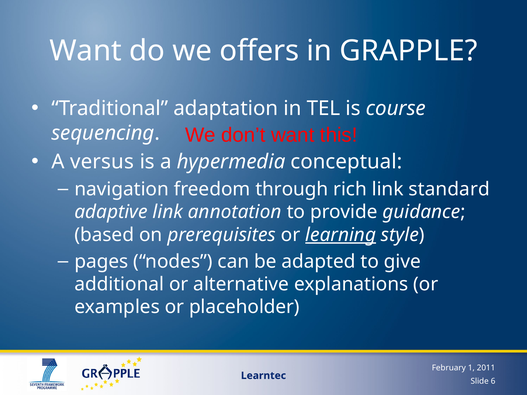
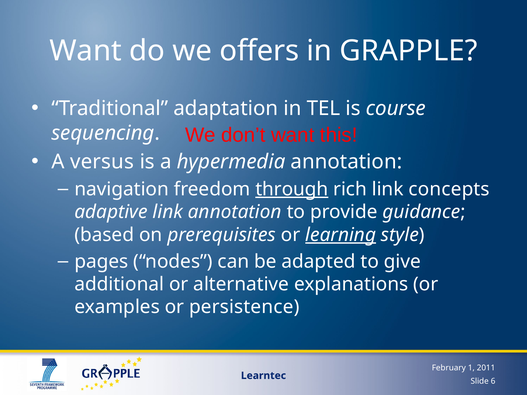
hypermedia conceptual: conceptual -> annotation (346, 162)
through underline: none -> present (292, 189)
standard: standard -> concepts (449, 189)
placeholder: placeholder -> persistence (244, 307)
